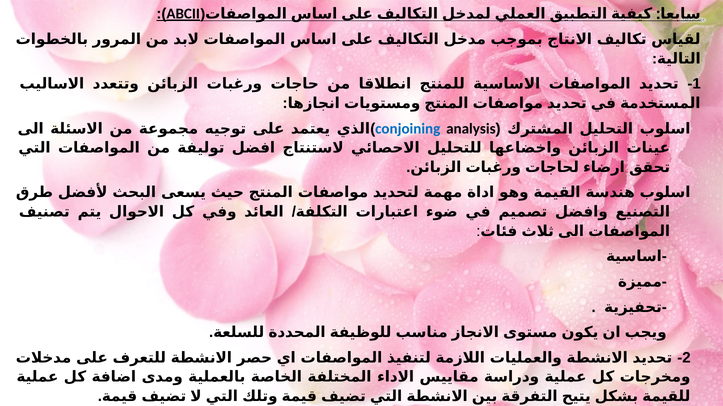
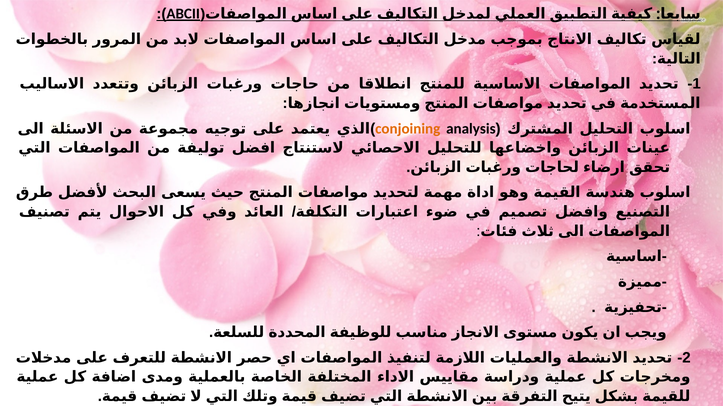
conjoining colour: blue -> orange (408, 129)
